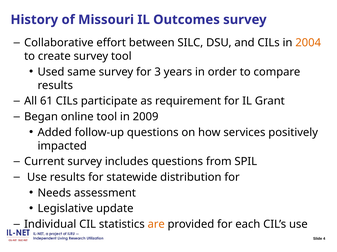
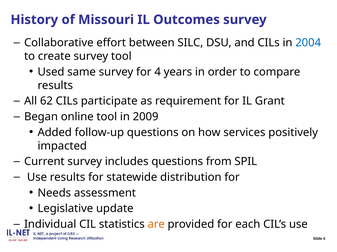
2004 colour: orange -> blue (308, 43)
for 3: 3 -> 4 (158, 72)
61: 61 -> 62 (46, 101)
